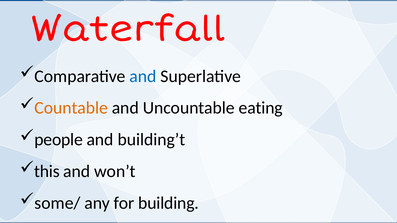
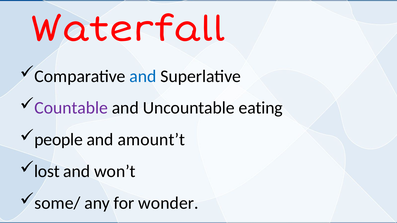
Countable colour: orange -> purple (71, 108)
building’t: building’t -> amount’t (151, 140)
this: this -> lost (47, 172)
building: building -> wonder (168, 203)
